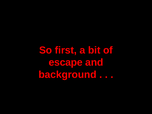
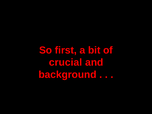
escape: escape -> crucial (66, 62)
